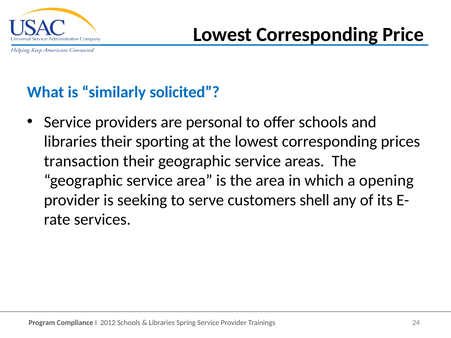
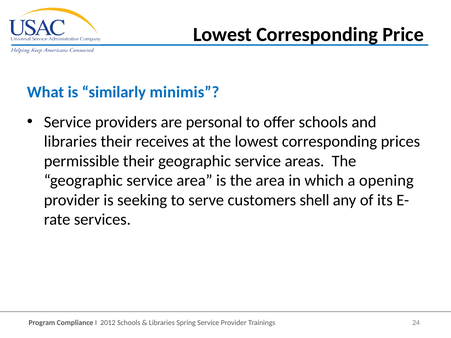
solicited: solicited -> minimis (184, 92)
sporting: sporting -> receives (162, 142)
transaction: transaction -> permissible (82, 161)
